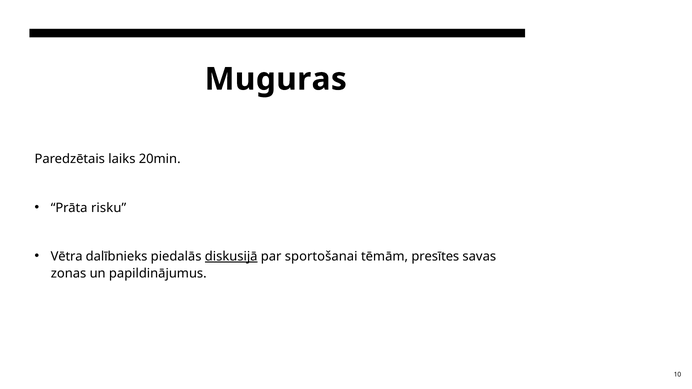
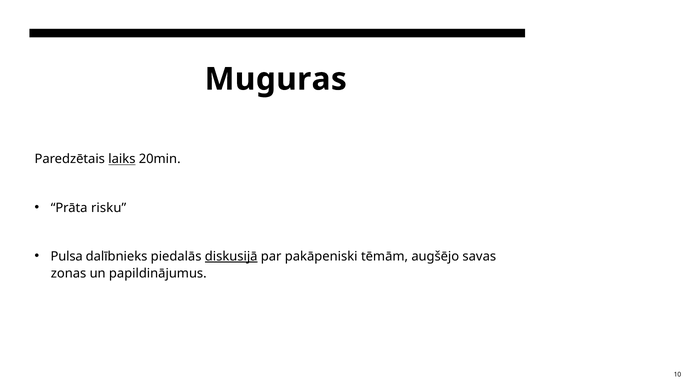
laiks underline: none -> present (122, 159)
Vētra: Vētra -> Pulsa (67, 257)
sportošanai: sportošanai -> pakāpeniski (321, 257)
presītes: presītes -> augšējo (435, 257)
